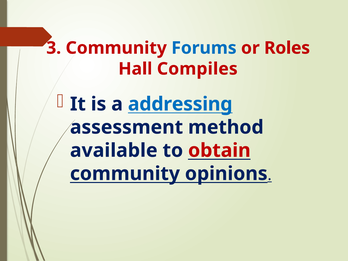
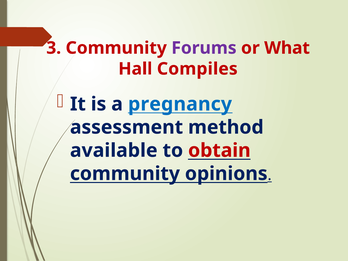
Forums colour: blue -> purple (204, 48)
Roles: Roles -> What (287, 48)
addressing: addressing -> pregnancy (180, 104)
